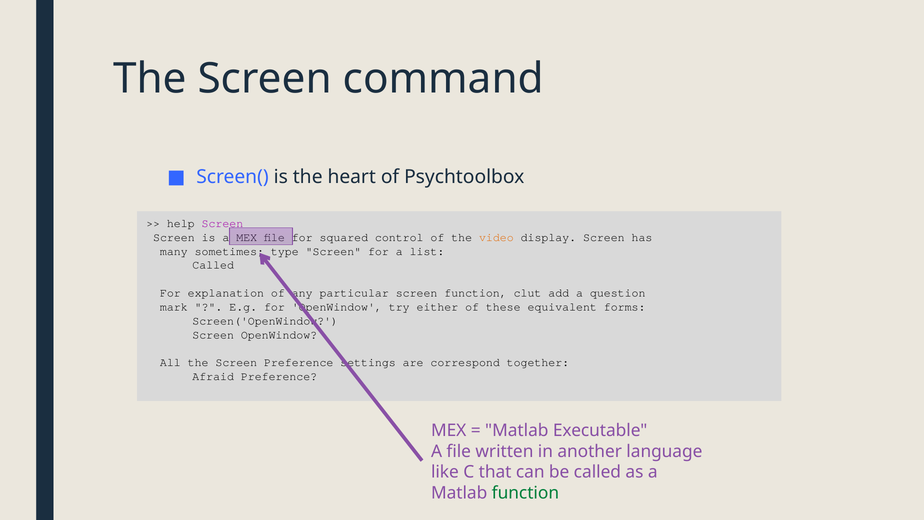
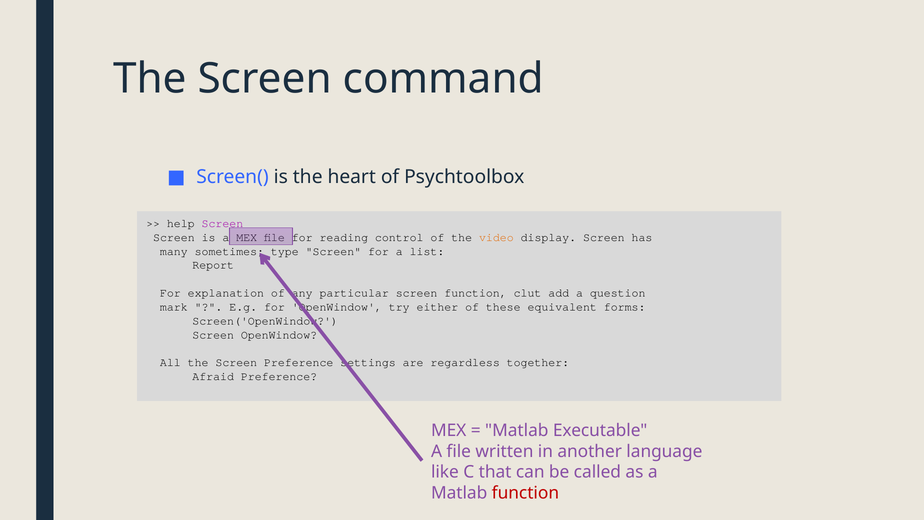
squared: squared -> reading (344, 237)
Called: Called -> Report (213, 265)
correspond: correspond -> regardless (465, 362)
function colour: green -> red (525, 493)
